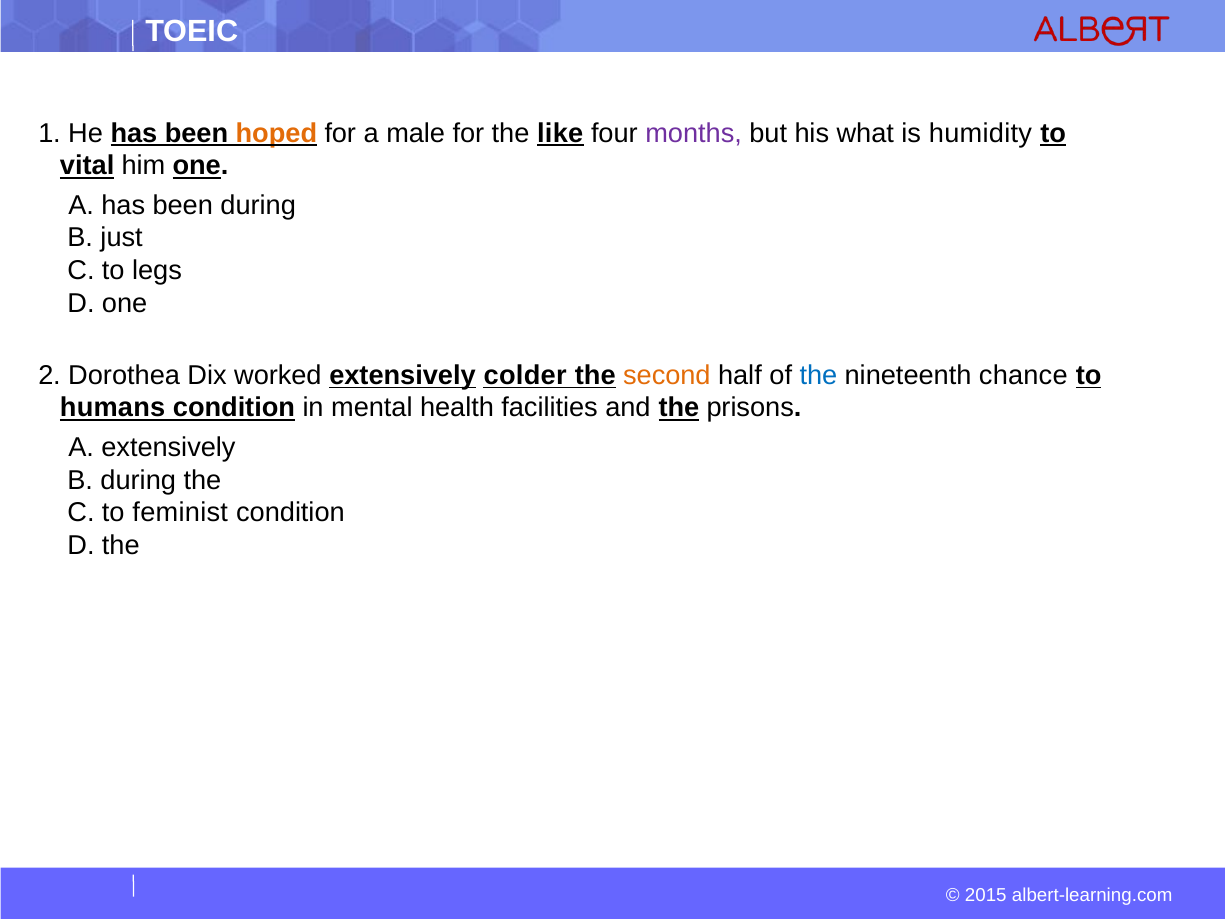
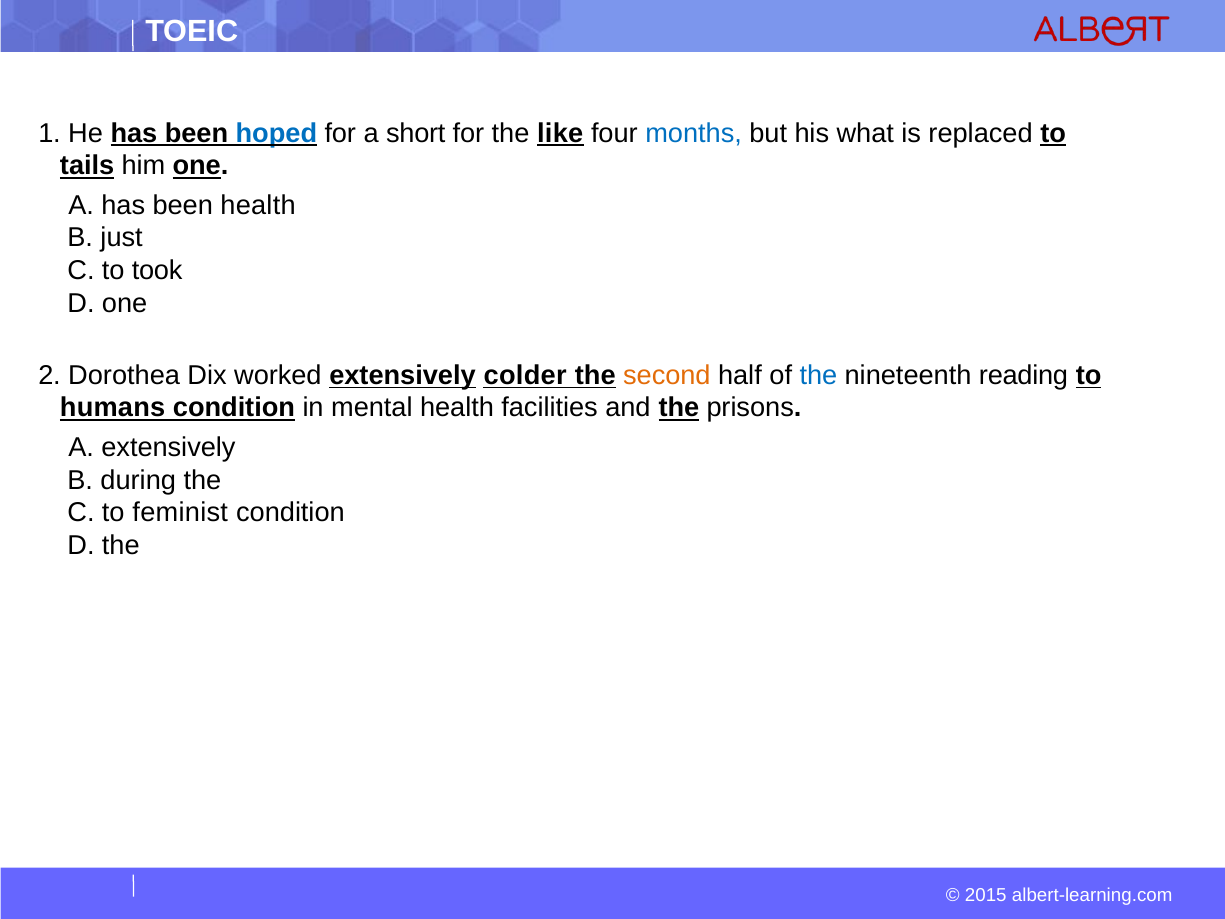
hoped colour: orange -> blue (276, 133)
male: male -> short (416, 133)
months colour: purple -> blue (694, 133)
humidity: humidity -> replaced (981, 133)
vital: vital -> tails (87, 166)
been during: during -> health (258, 205)
legs: legs -> took (157, 270)
chance: chance -> reading (1024, 375)
